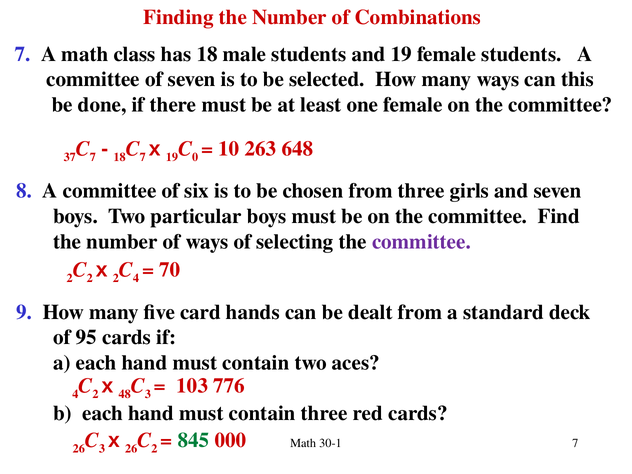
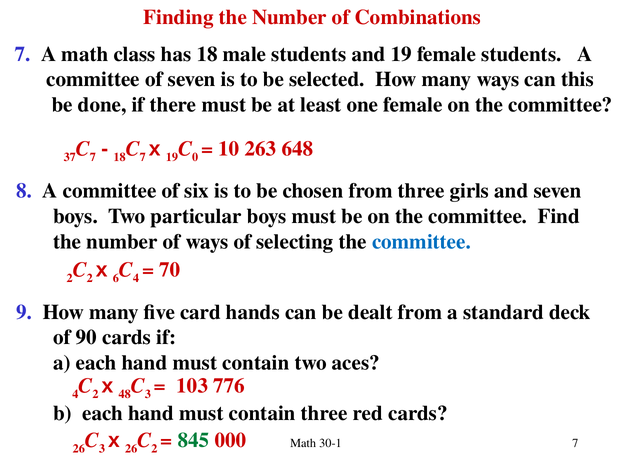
committee colour: purple -> blue (421, 242)
x 2: 2 -> 6 (116, 278)
95: 95 -> 90 (86, 337)
